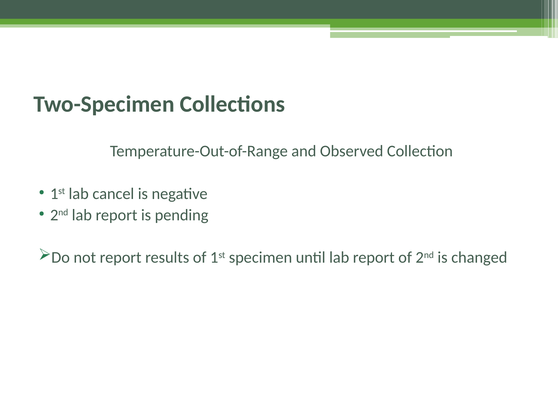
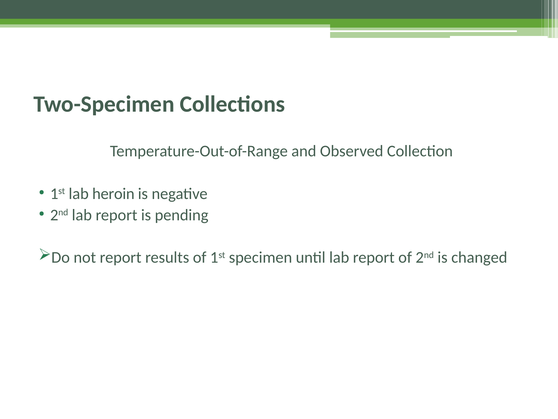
cancel: cancel -> heroin (113, 193)
